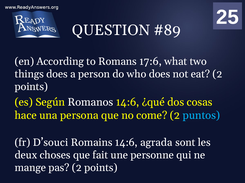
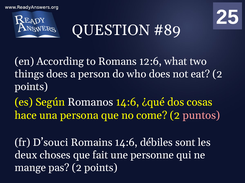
17:6: 17:6 -> 12:6 (151, 62)
puntos colour: light blue -> pink (201, 116)
agrada: agrada -> débiles (156, 143)
